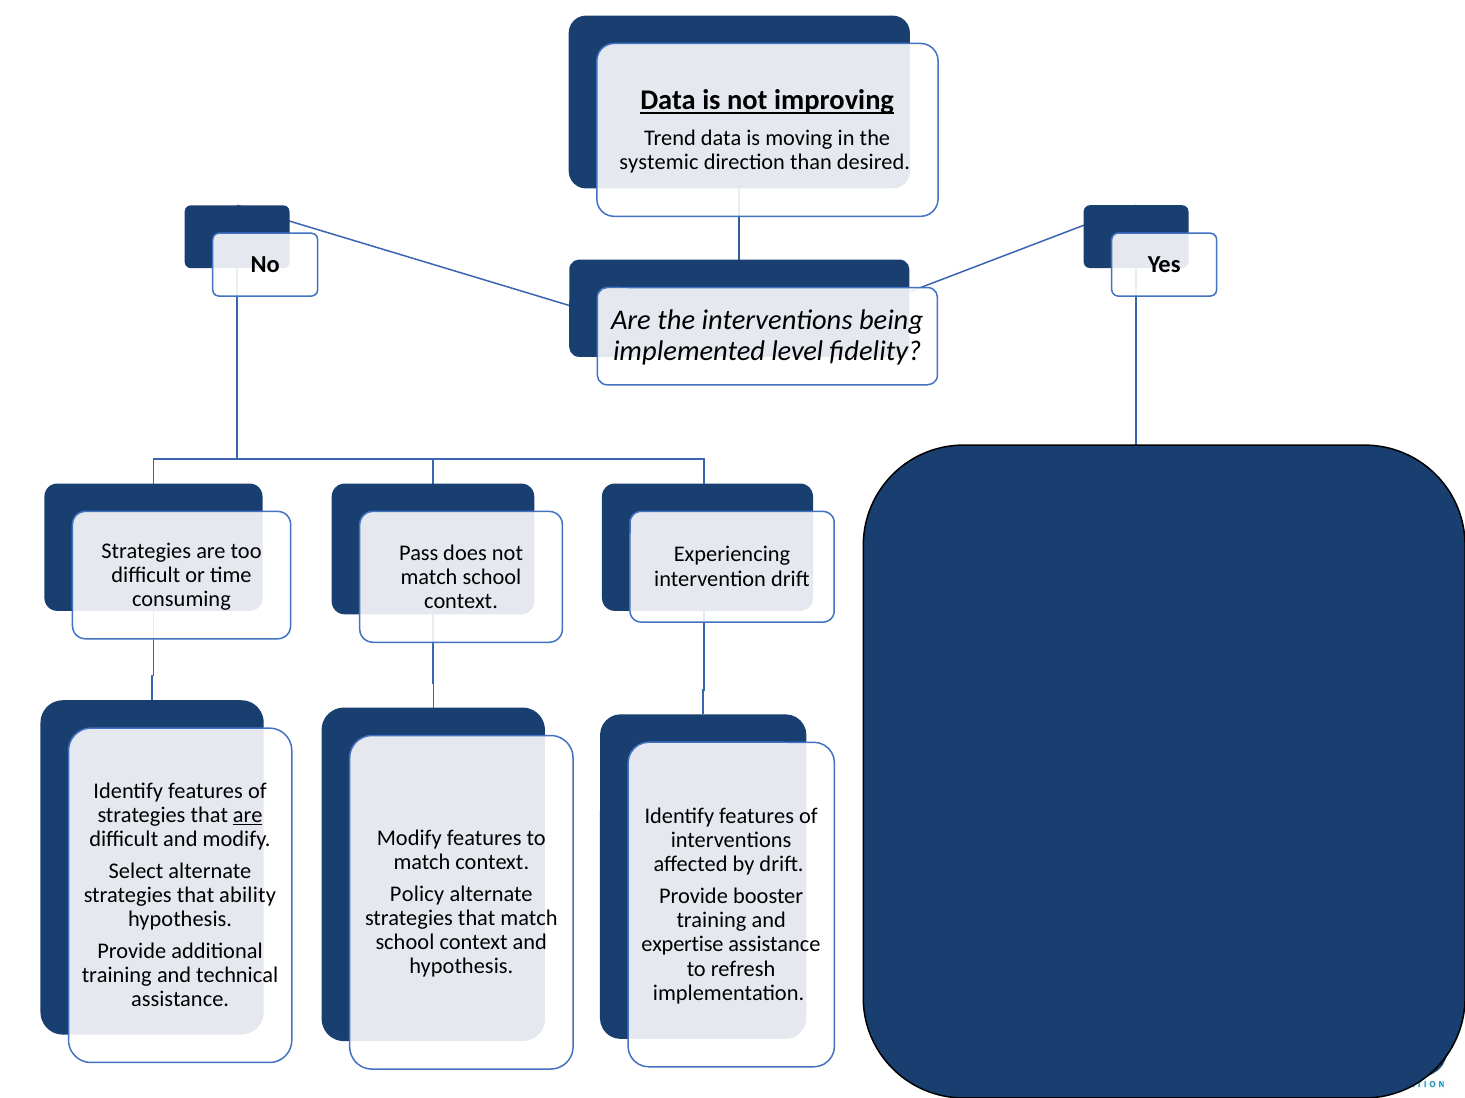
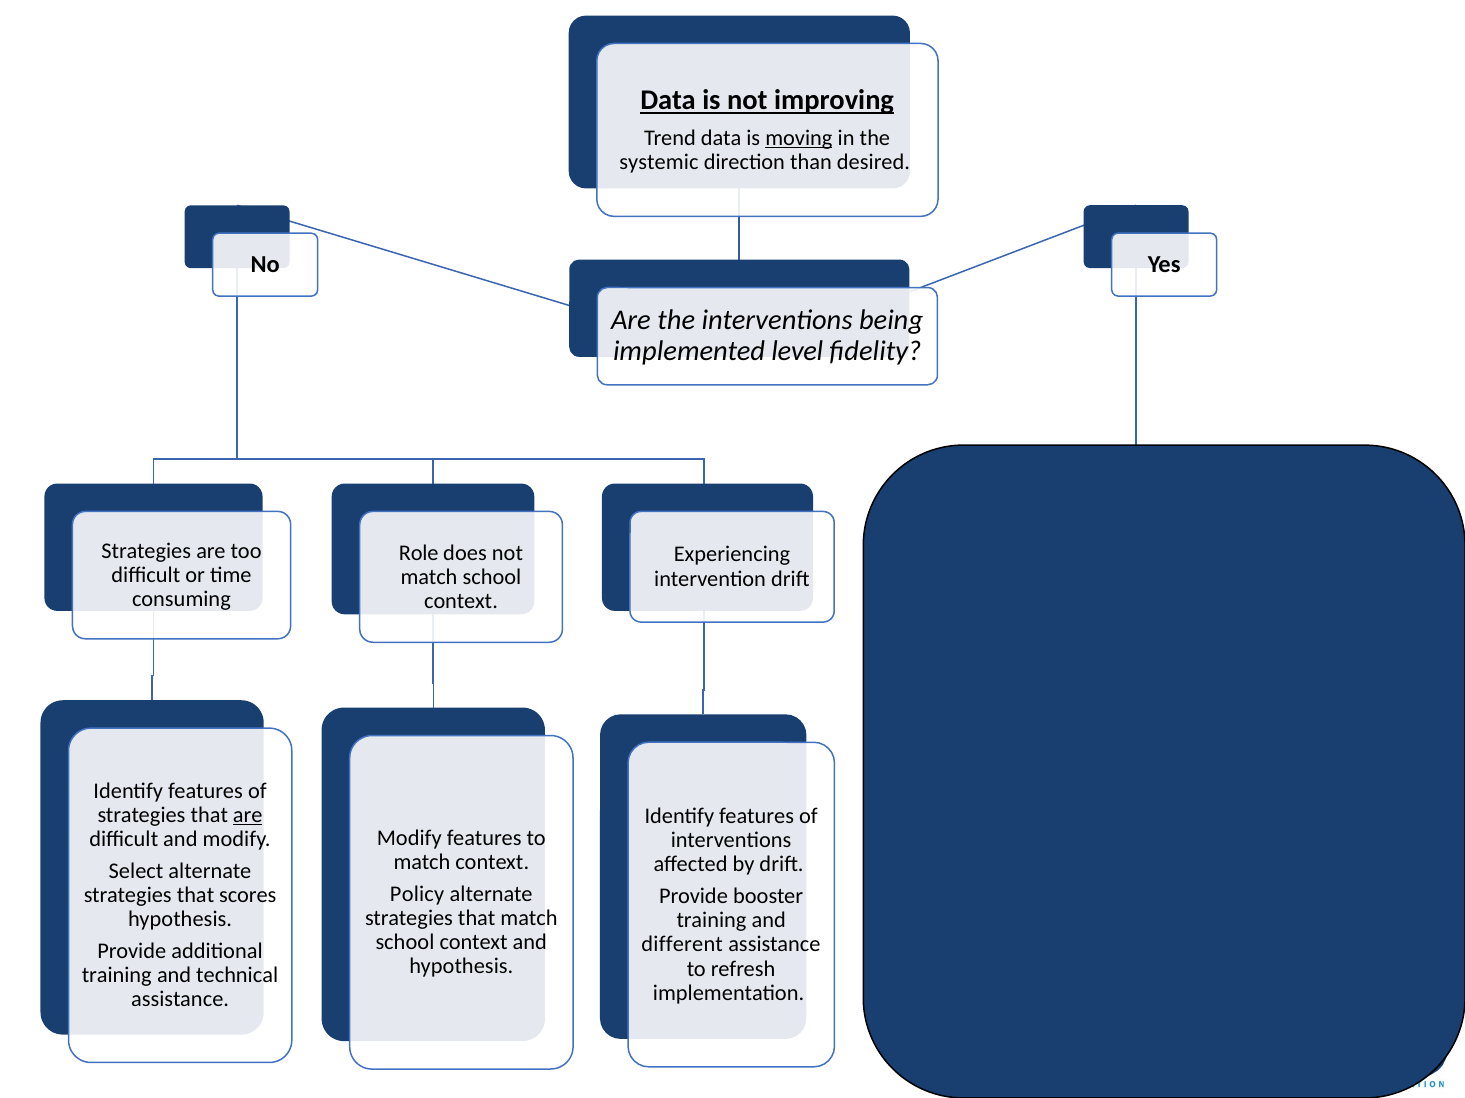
moving underline: none -> present (799, 138)
Pass: Pass -> Role (419, 553)
ability: ability -> scores (248, 896)
expertise: expertise -> different (682, 945)
